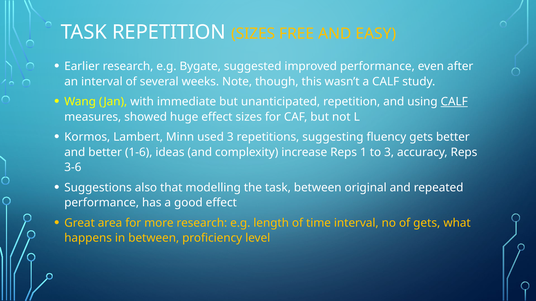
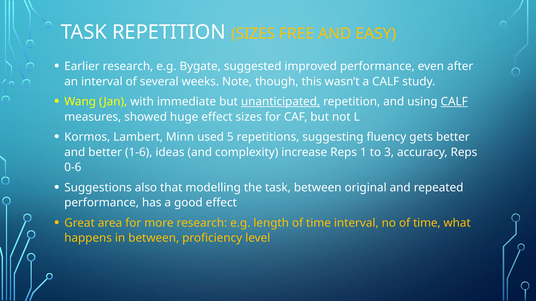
unanticipated underline: none -> present (281, 102)
used 3: 3 -> 5 (230, 137)
3-6: 3-6 -> 0-6 (73, 168)
no of gets: gets -> time (427, 223)
